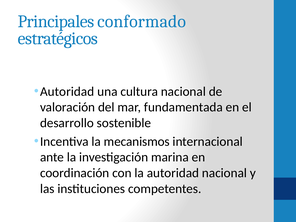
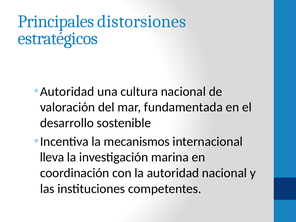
conformado: conformado -> distorsiones (142, 22)
ante: ante -> lleva (52, 157)
